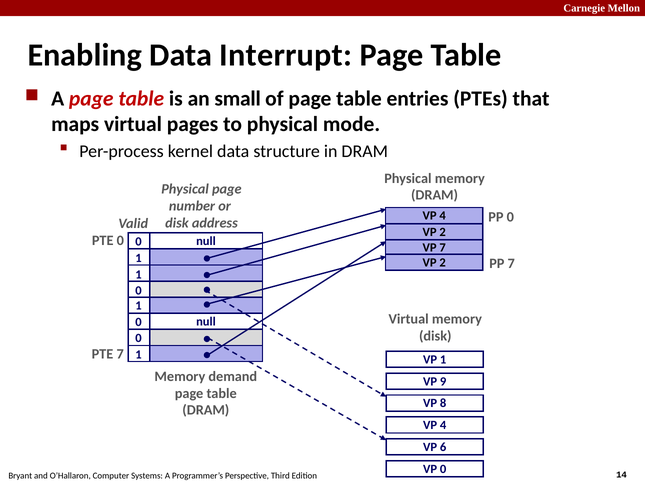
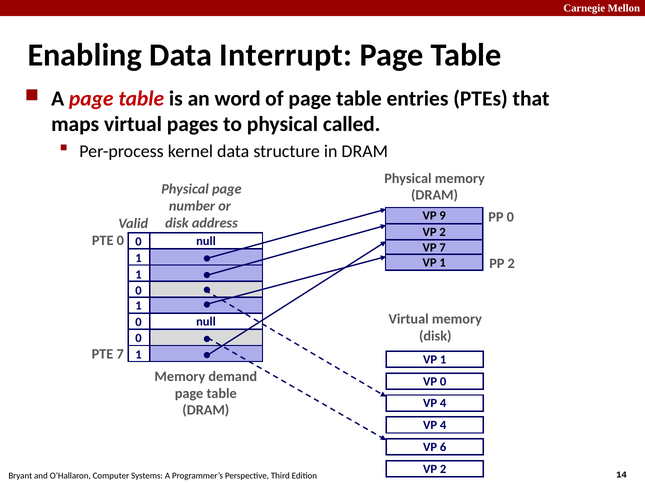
small: small -> word (238, 99)
mode: mode -> called (352, 124)
4: 4 -> 9 (443, 216)
2: 2 -> 1 (443, 263)
PP 7: 7 -> 2 (511, 264)
VP 9: 9 -> 0 (443, 382)
8: 8 -> 4 (443, 404)
0: 0 -> 2 (443, 470)
